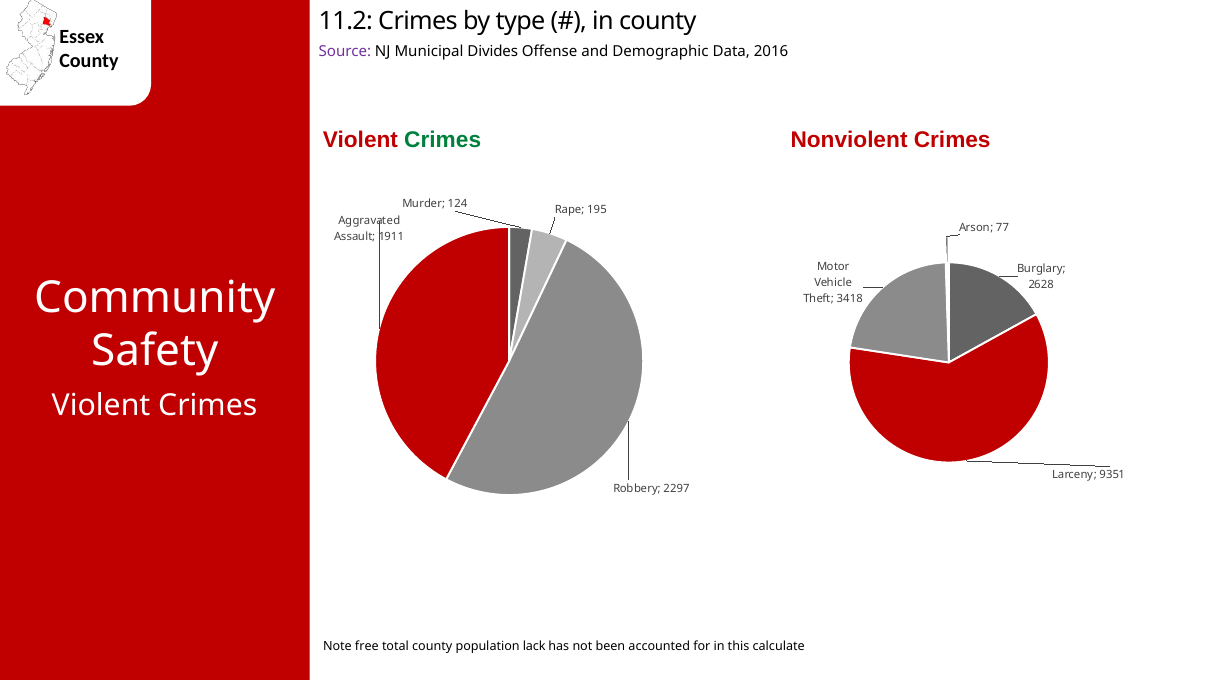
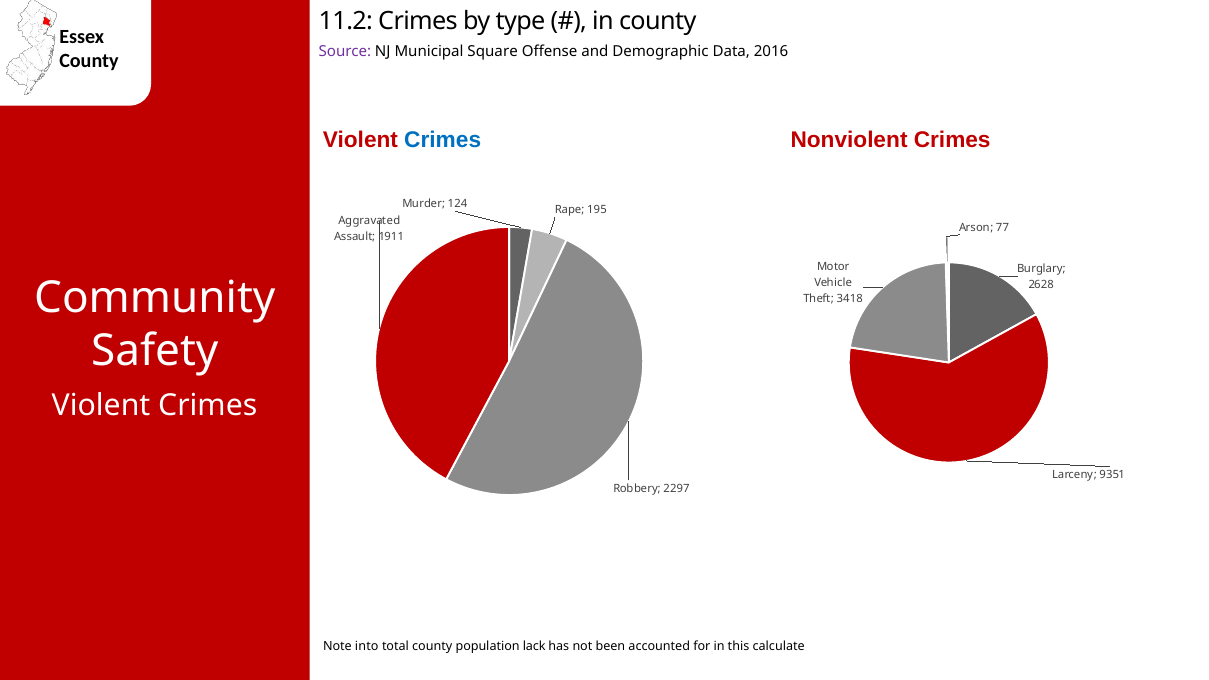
Divides: Divides -> Square (493, 51)
Crimes colour: green -> blue (443, 141)
free: free -> into (367, 646)
